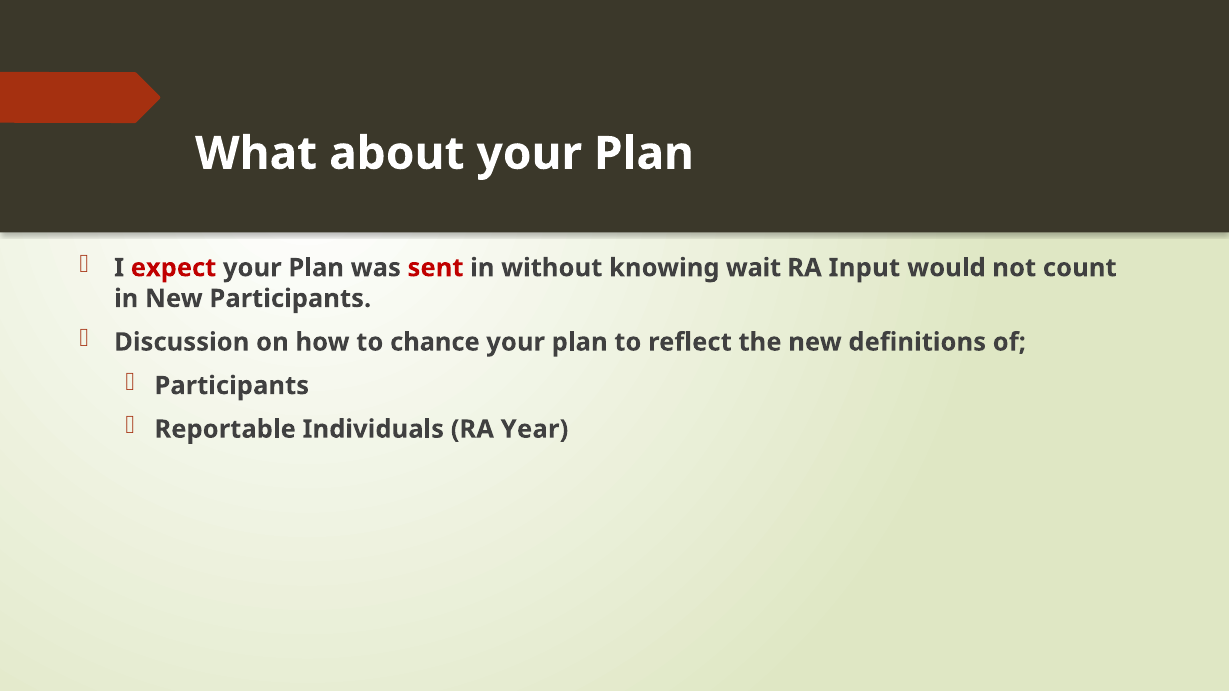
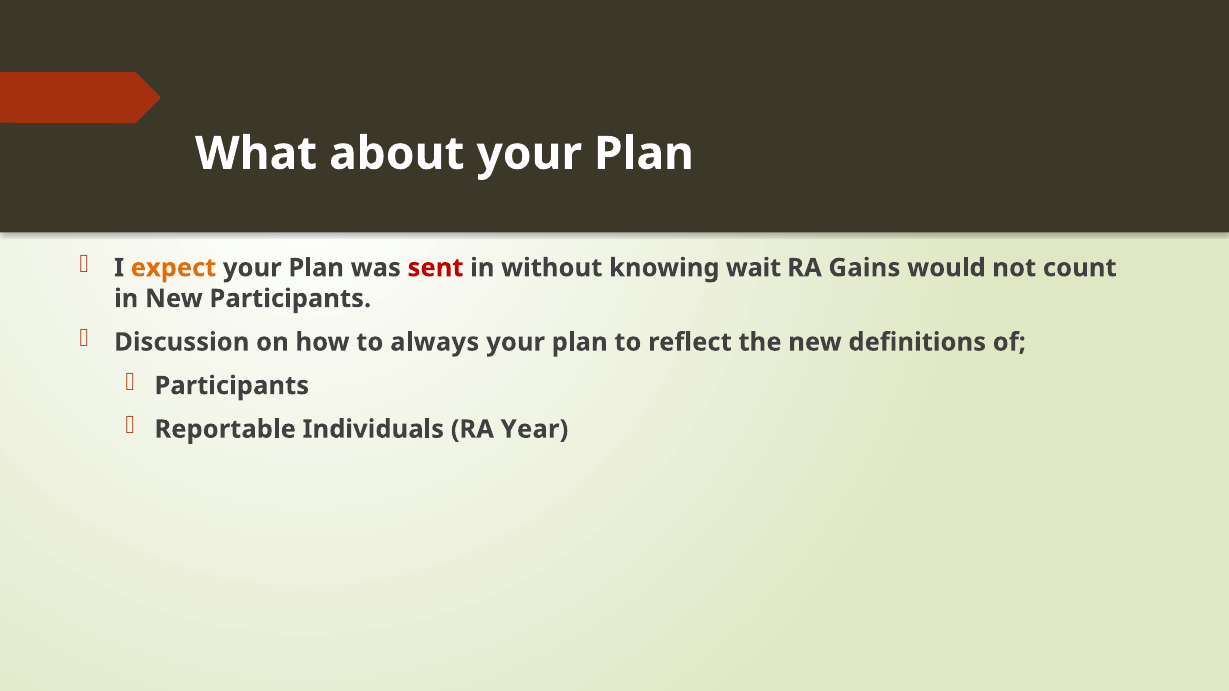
expect colour: red -> orange (173, 268)
Input: Input -> Gains (864, 268)
chance: chance -> always (435, 342)
